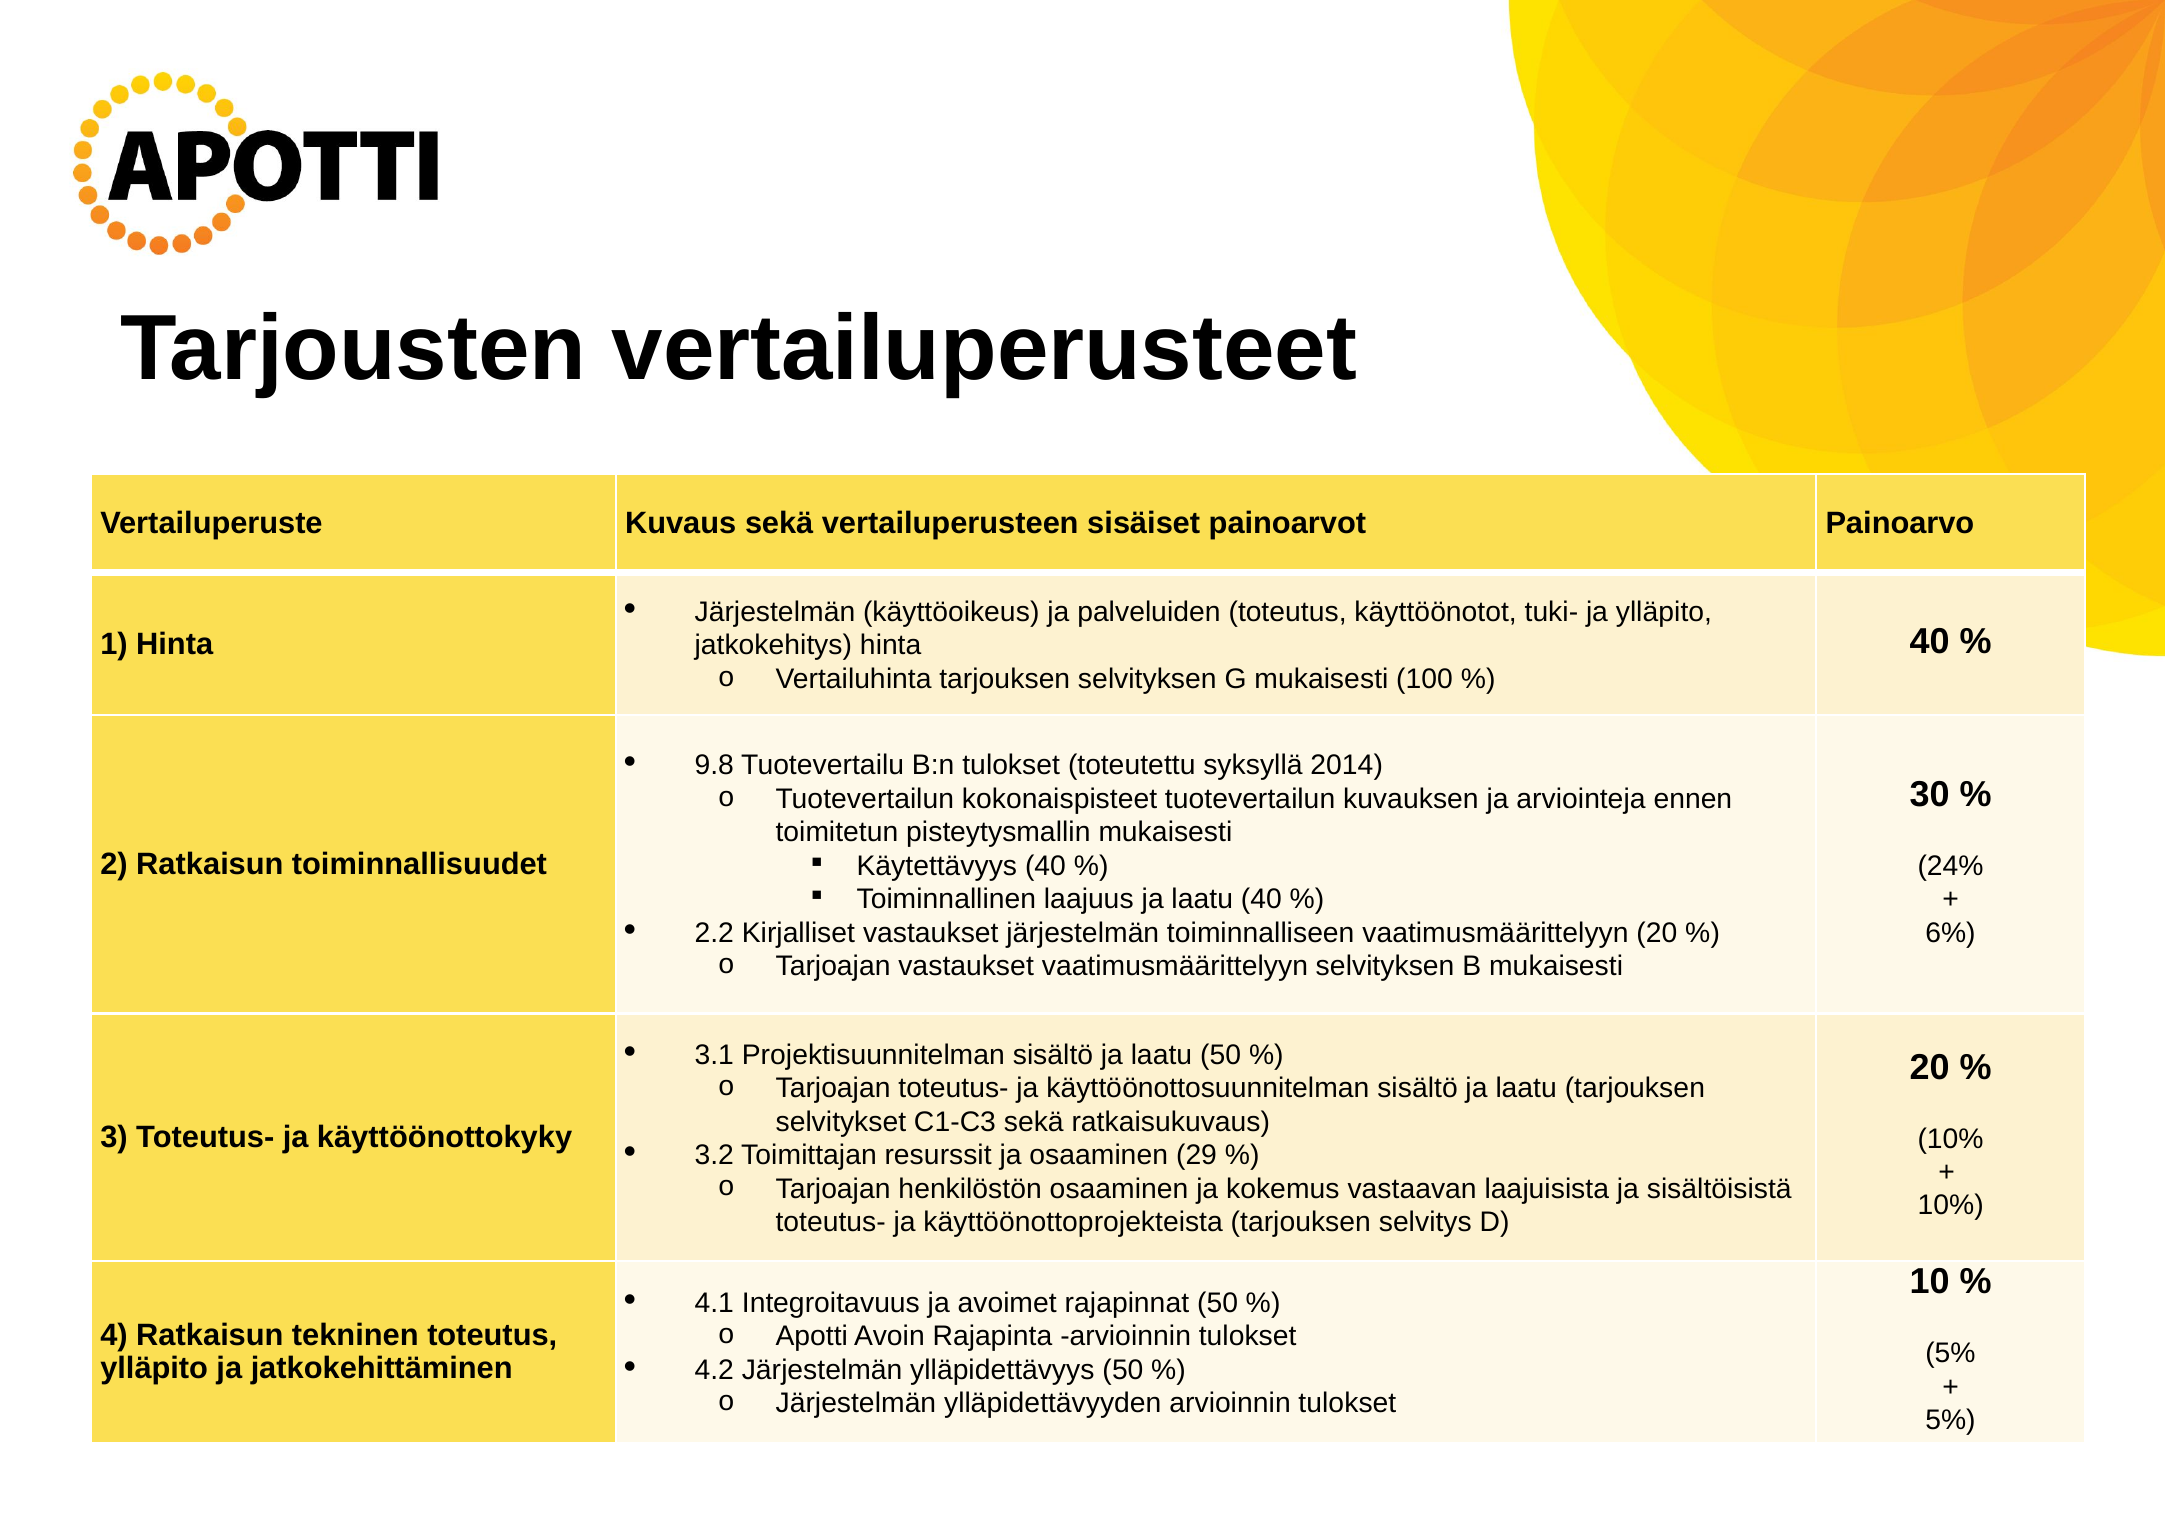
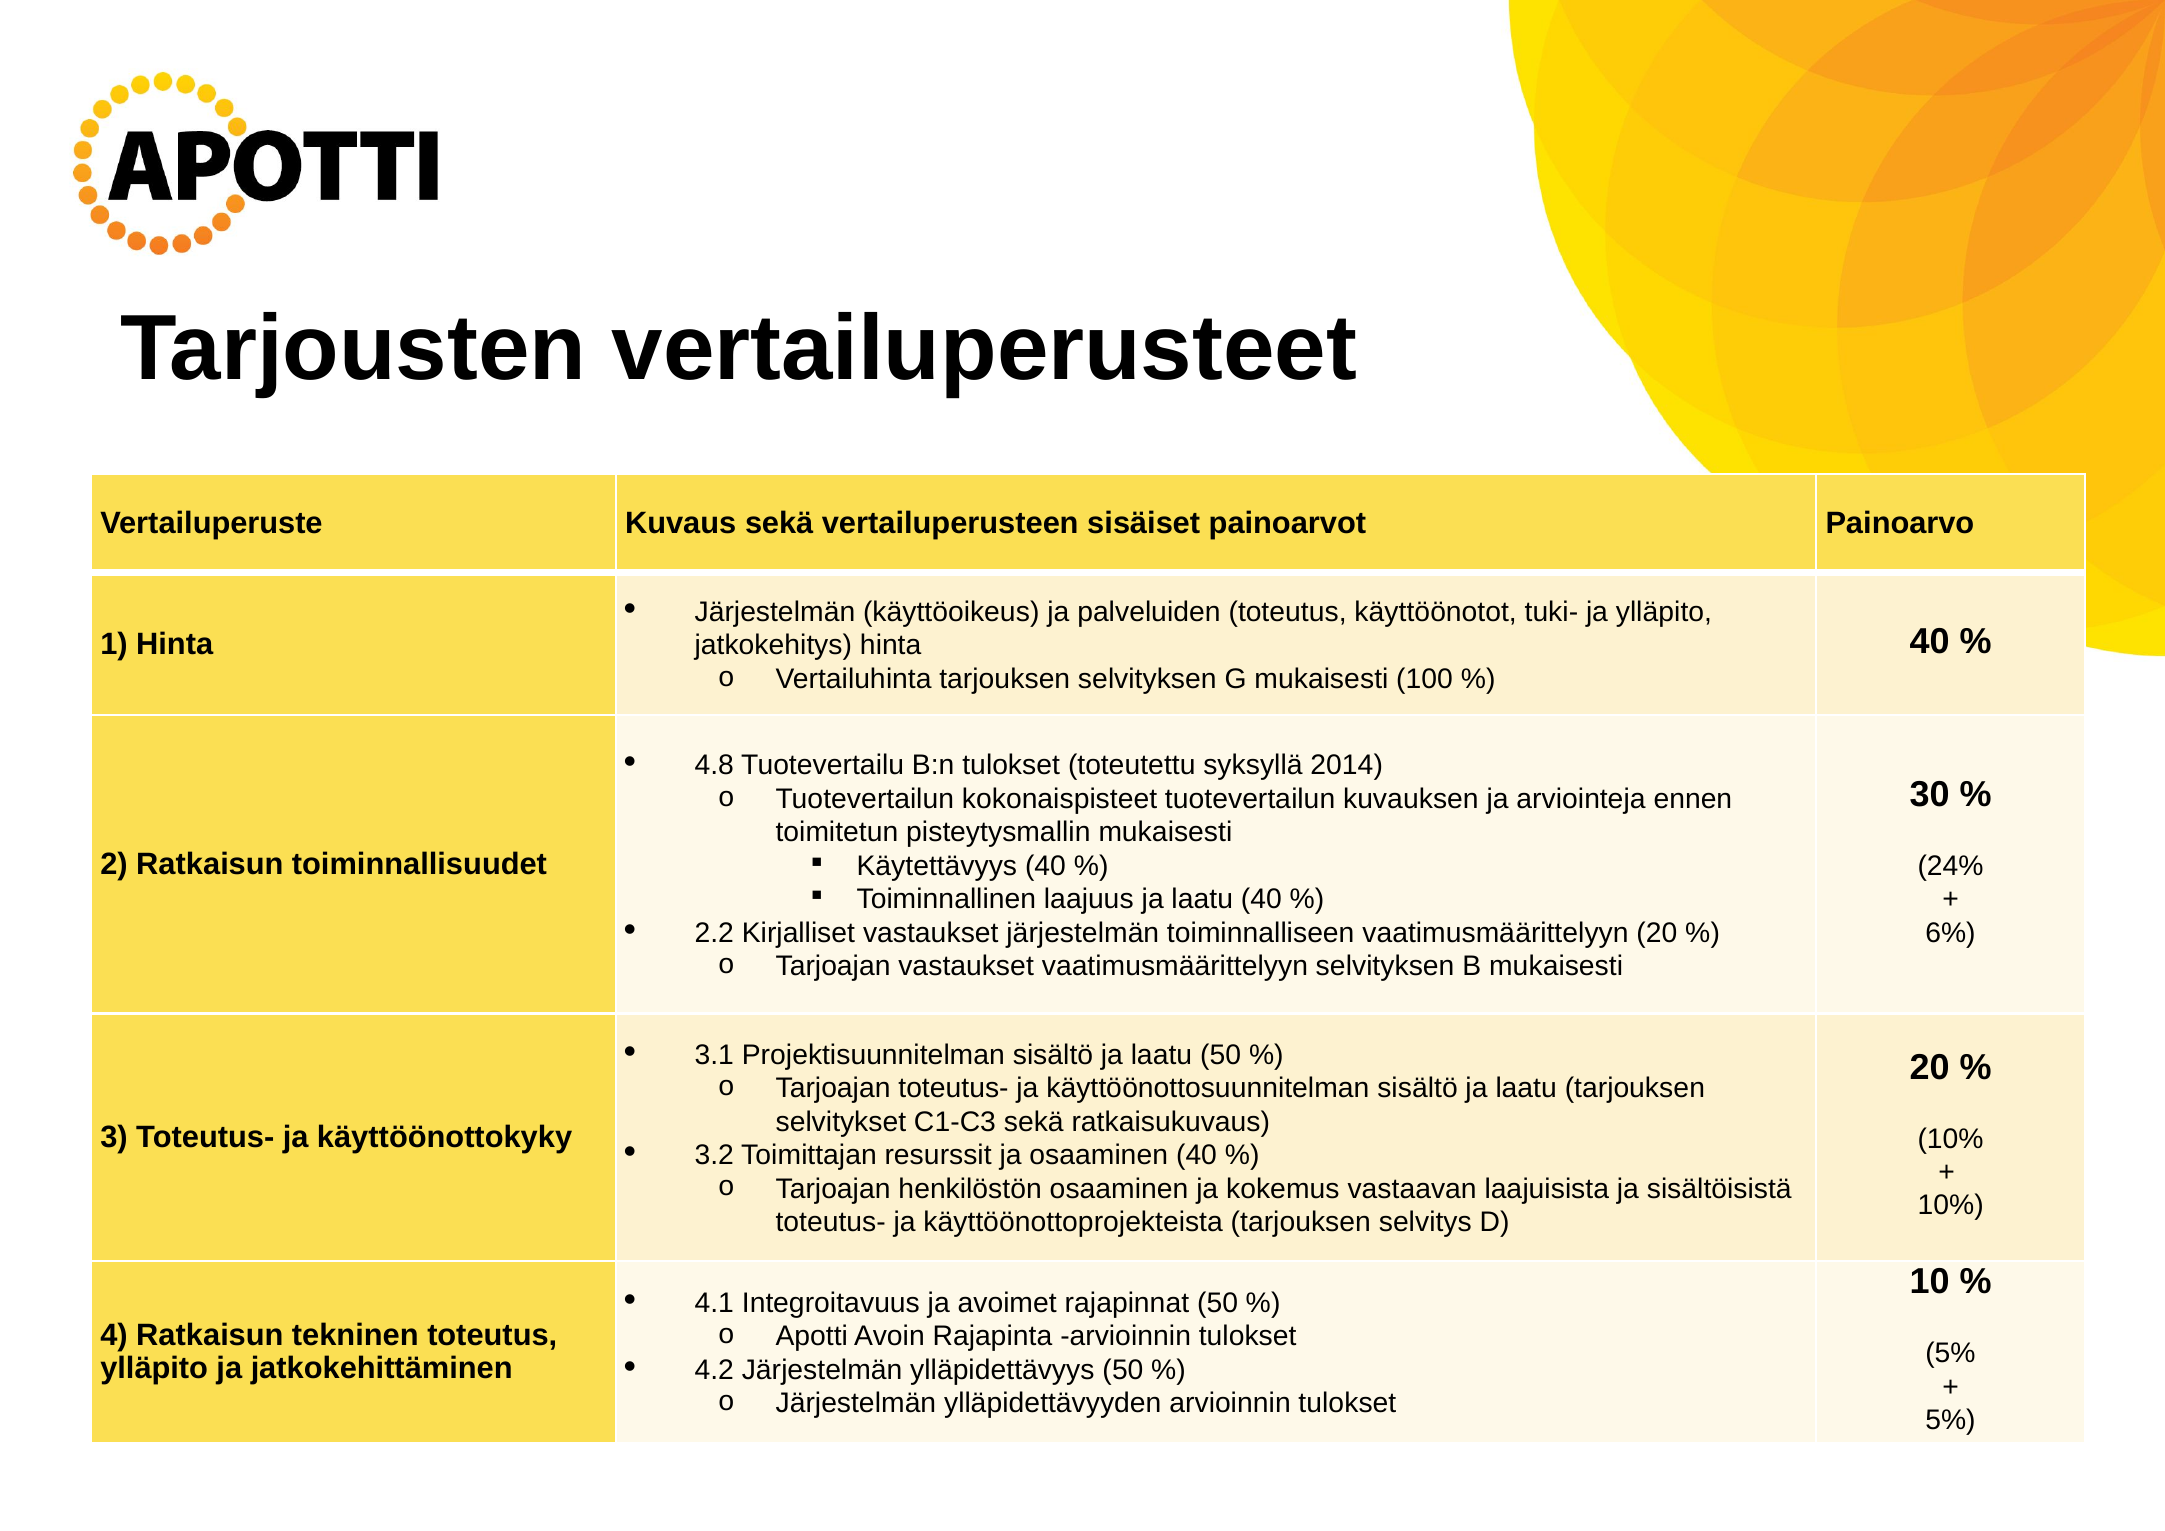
9.8: 9.8 -> 4.8 (714, 765)
osaaminen 29: 29 -> 40 (1197, 1155)
